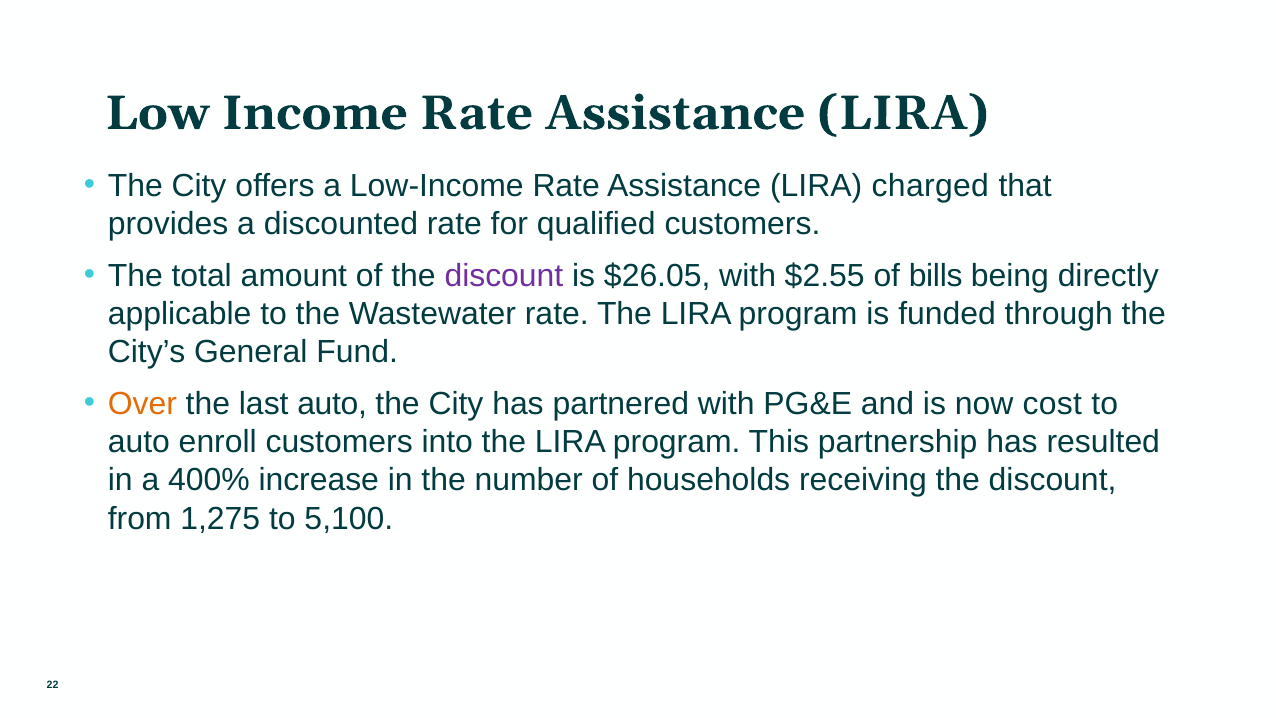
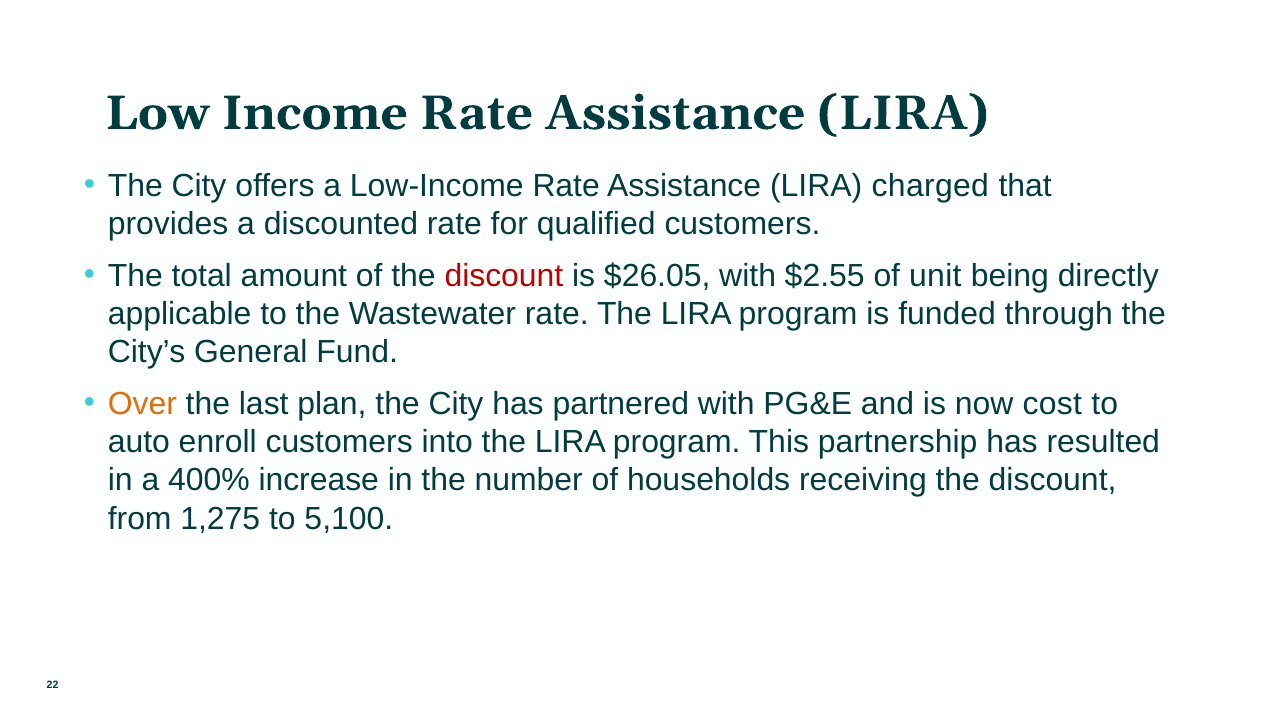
discount colour: purple -> red (504, 276)
bills: bills -> unit (935, 276)
last auto: auto -> plan (332, 404)
